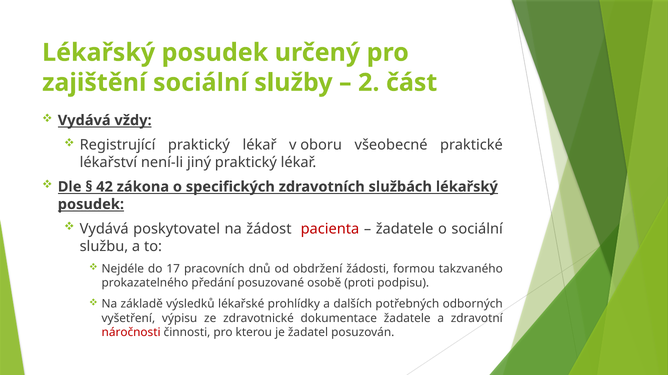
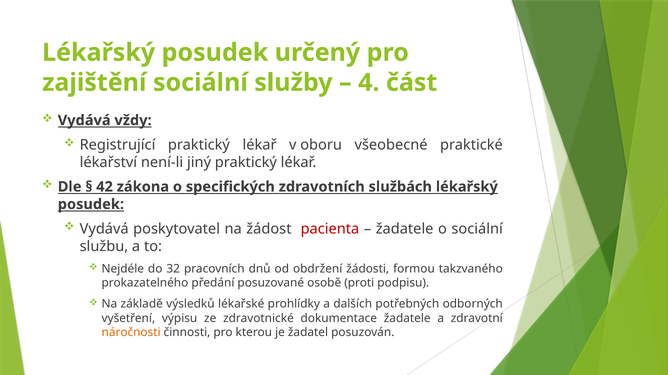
2: 2 -> 4 (369, 83)
17: 17 -> 32 (173, 269)
náročnosti colour: red -> orange (131, 333)
